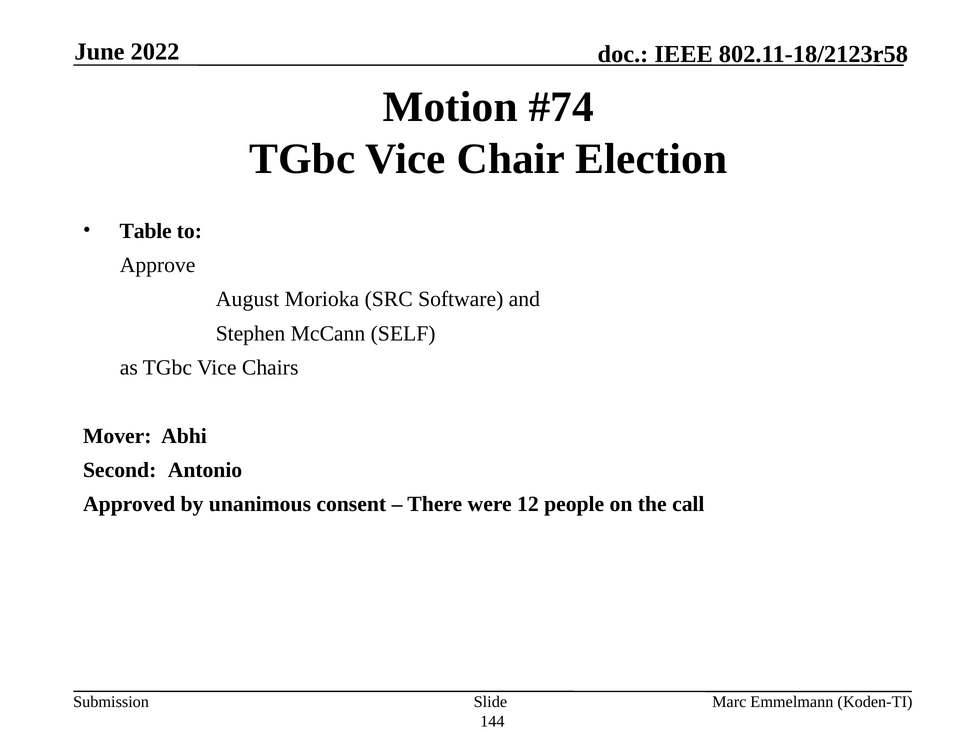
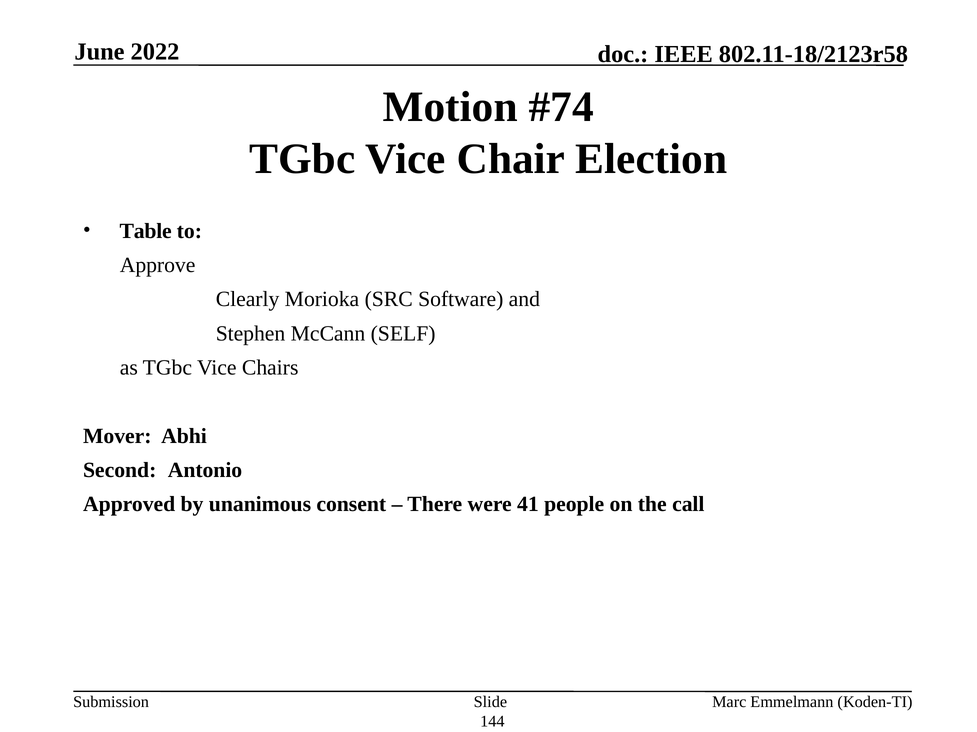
August: August -> Clearly (248, 300)
12: 12 -> 41 (528, 505)
